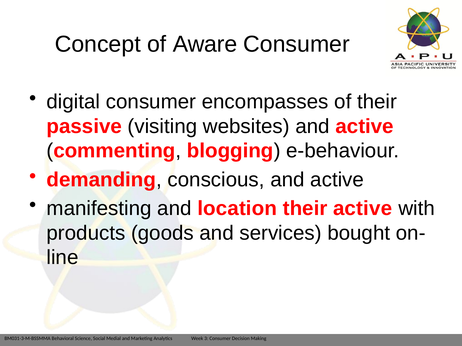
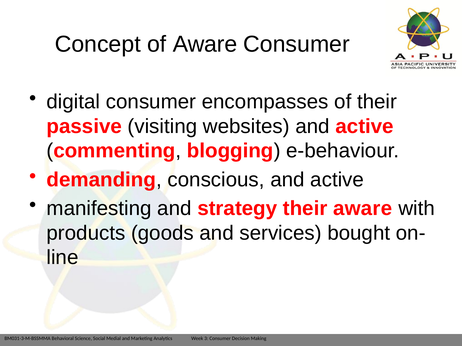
location: location -> strategy (237, 209)
their active: active -> aware (363, 209)
